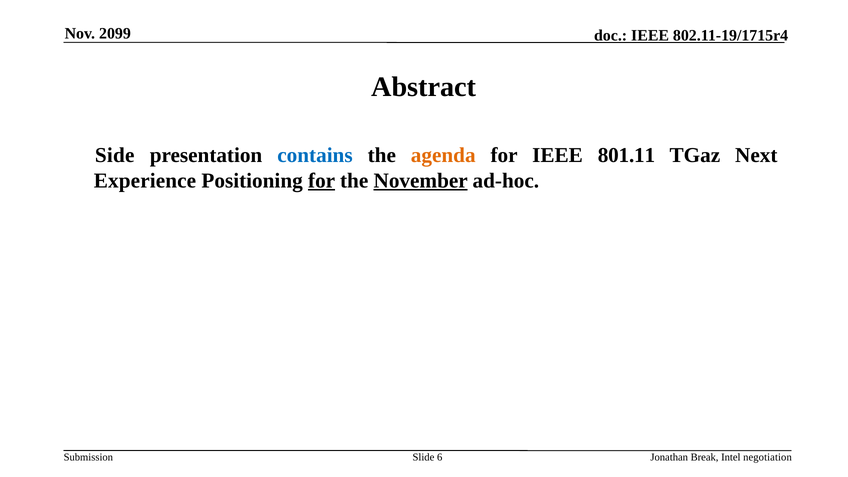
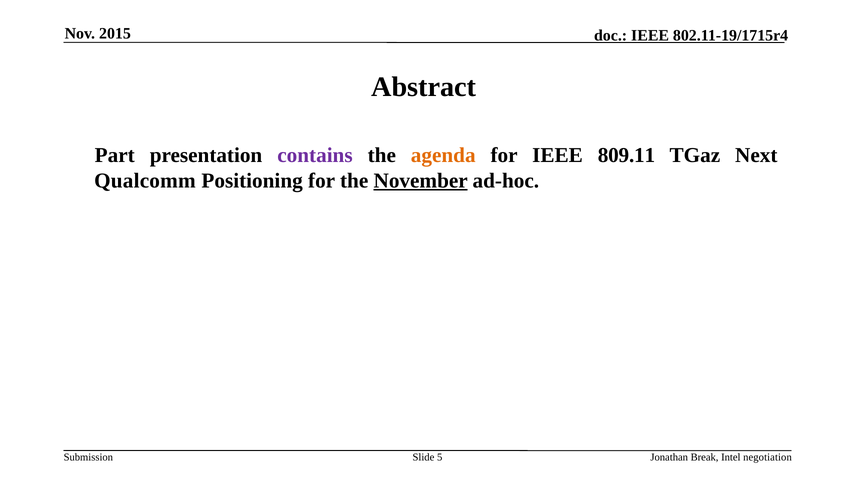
2099: 2099 -> 2015 (115, 34)
Side: Side -> Part (115, 155)
contains colour: blue -> purple (315, 155)
801.11: 801.11 -> 809.11 (626, 155)
Experience: Experience -> Qualcomm (145, 181)
for underline: present -> none (322, 181)
6: 6 -> 5 (440, 457)
